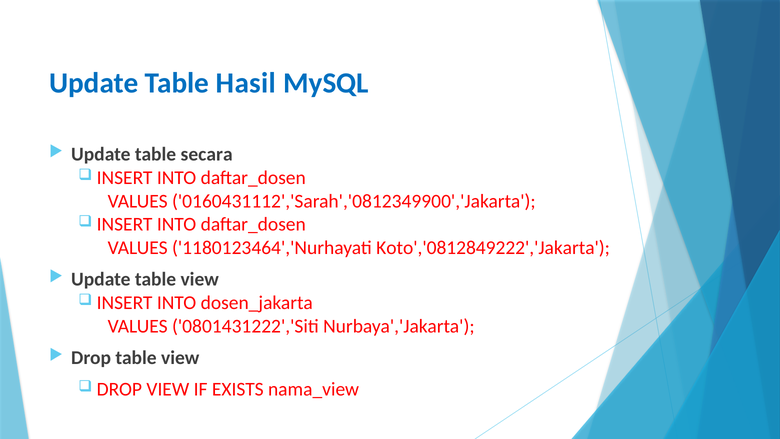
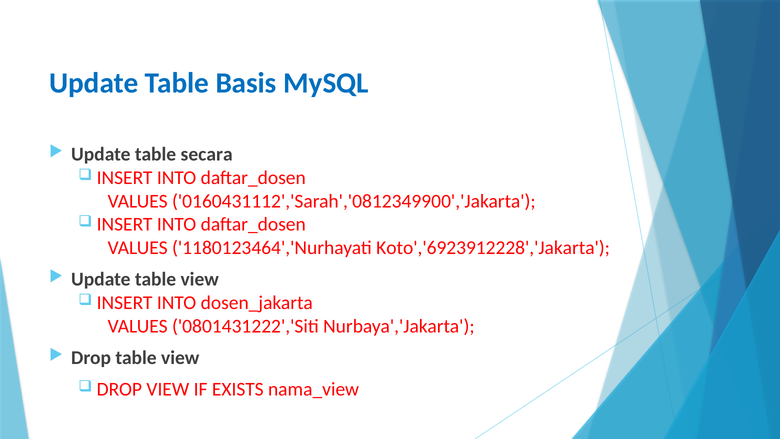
Hasil: Hasil -> Basis (246, 83)
Koto','0812849222','Jakarta: Koto','0812849222','Jakarta -> Koto','6923912228','Jakarta (493, 248)
